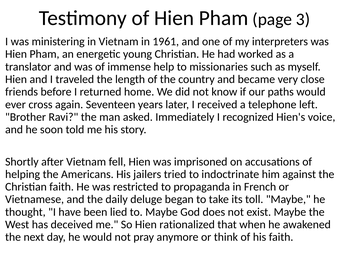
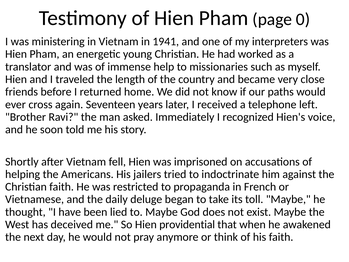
3: 3 -> 0 (303, 19)
1961: 1961 -> 1941 (166, 42)
rationalized: rationalized -> providential (187, 224)
